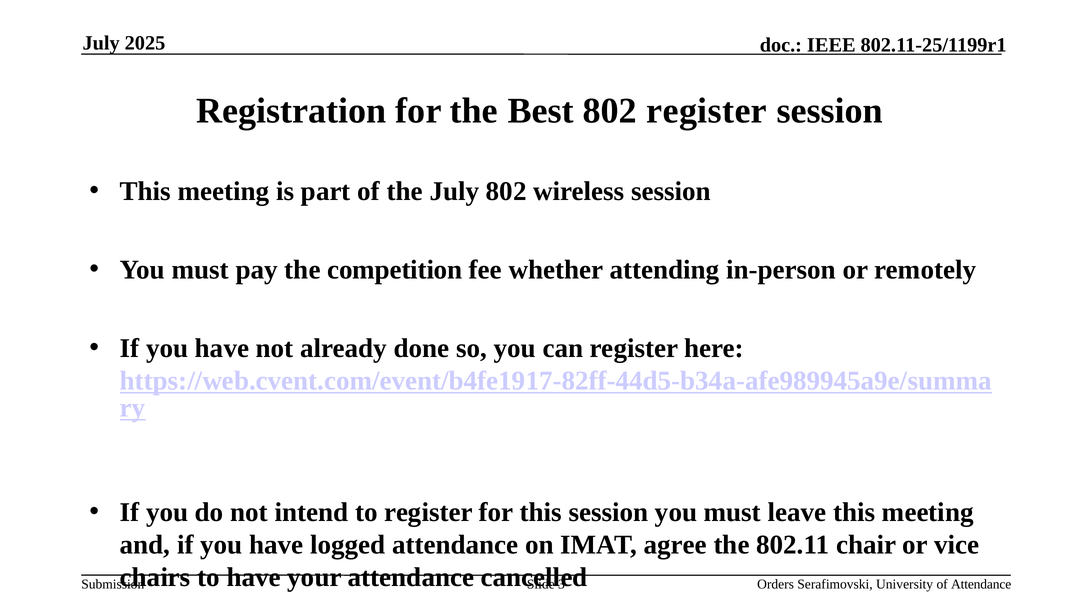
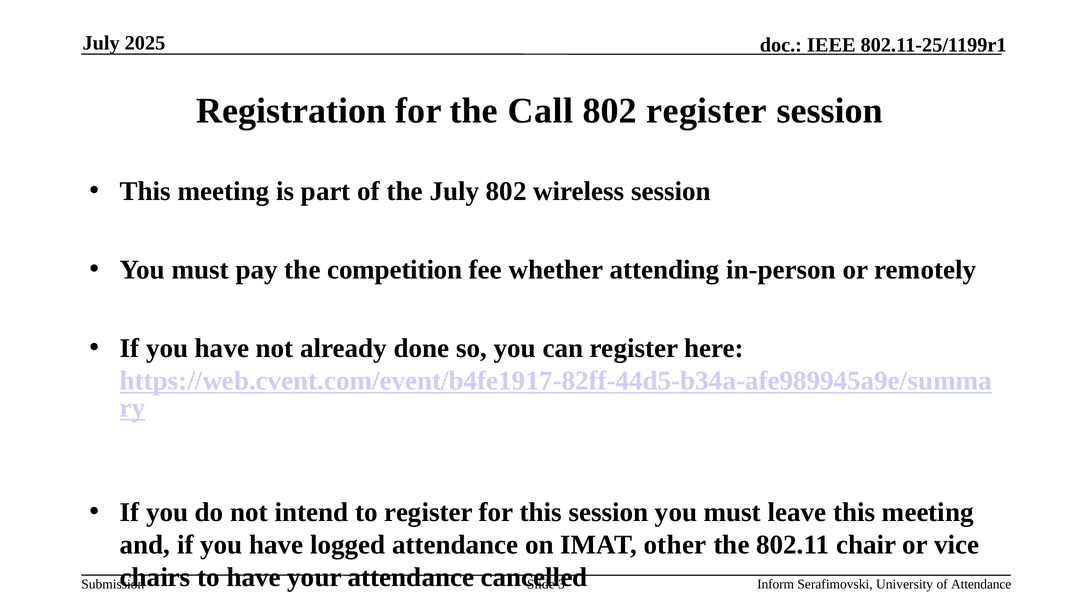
Best: Best -> Call (540, 111)
agree: agree -> other (675, 545)
Orders: Orders -> Inform (776, 584)
